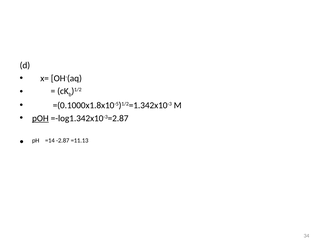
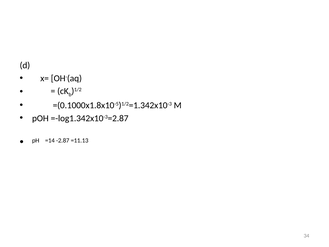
pOH underline: present -> none (40, 118)
